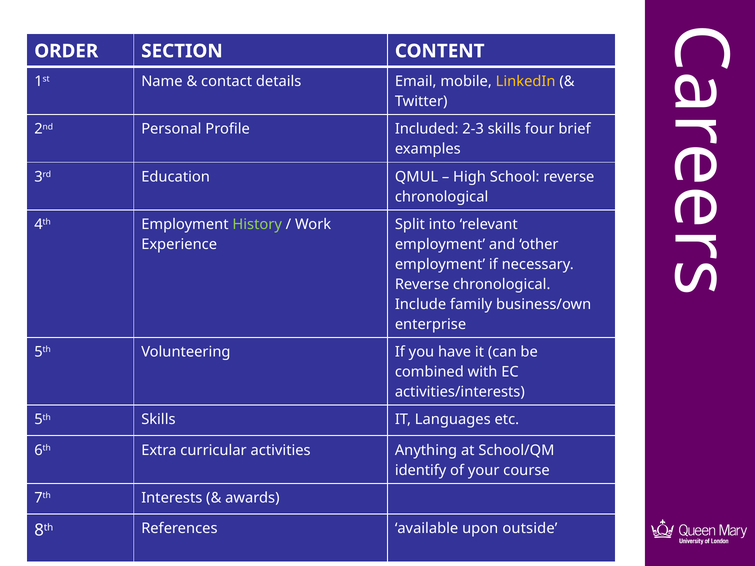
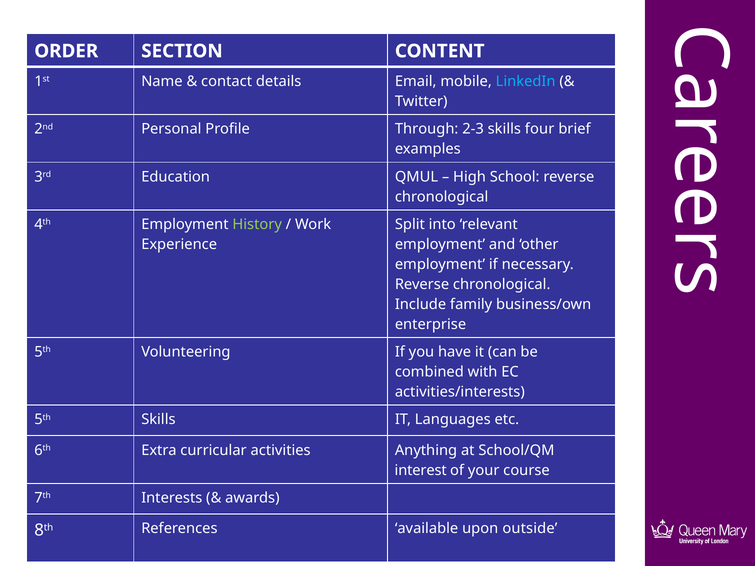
LinkedIn colour: yellow -> light blue (526, 81)
Included: Included -> Through (427, 129)
identify: identify -> interest (421, 470)
